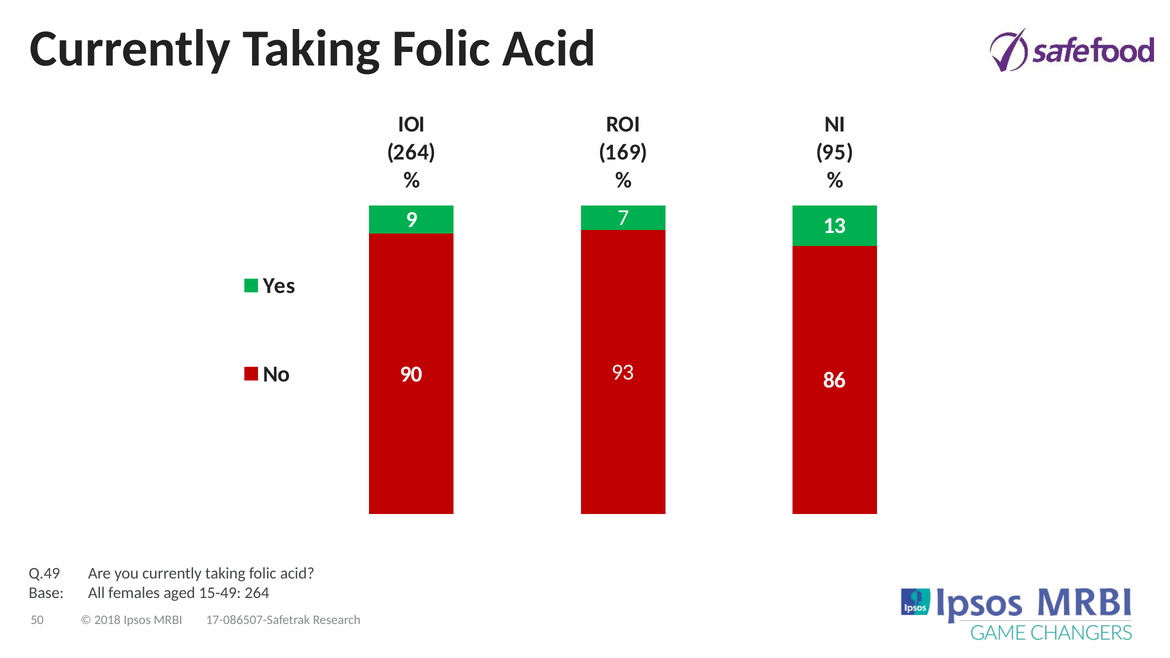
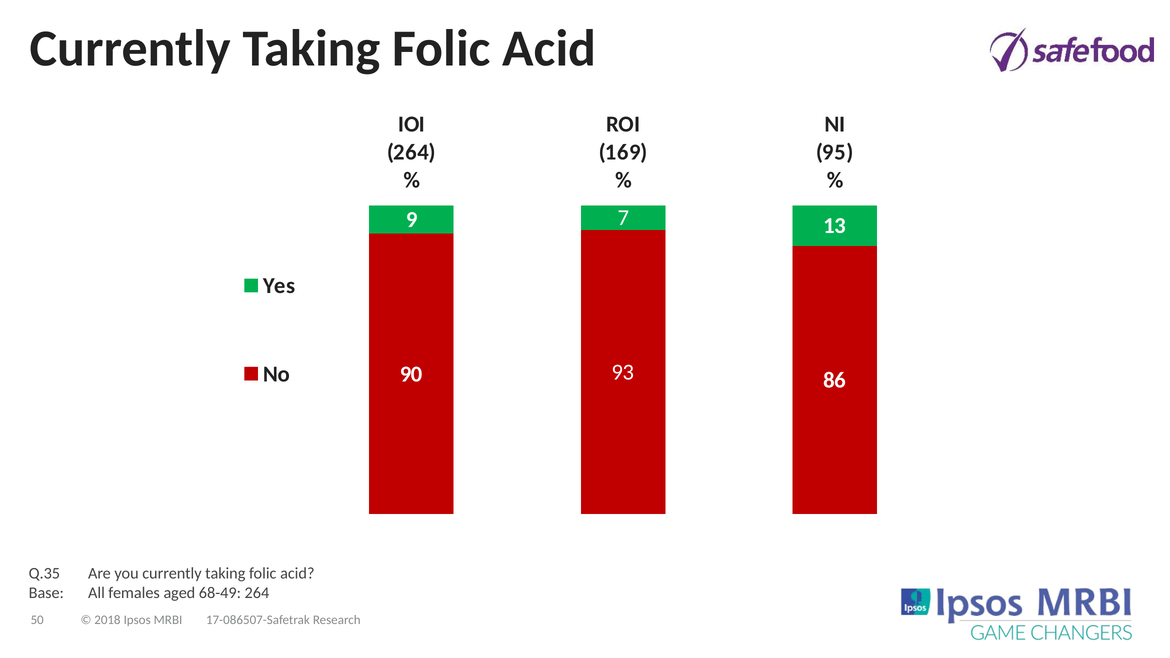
Q.49: Q.49 -> Q.35 (44, 573)
15-49: 15-49 -> 68-49 (220, 593)
